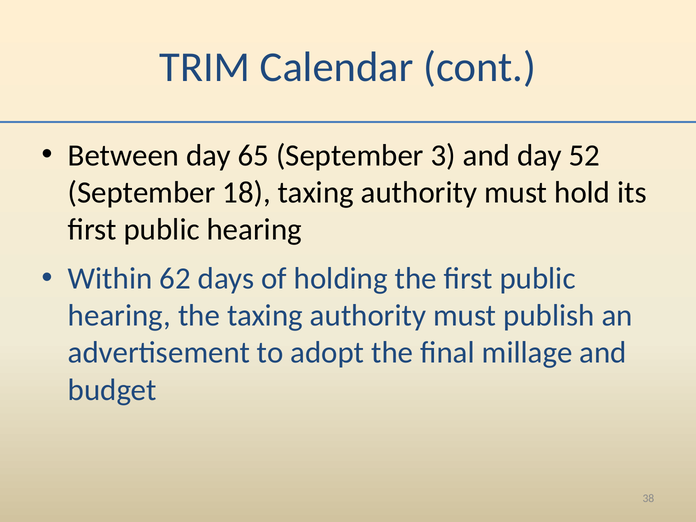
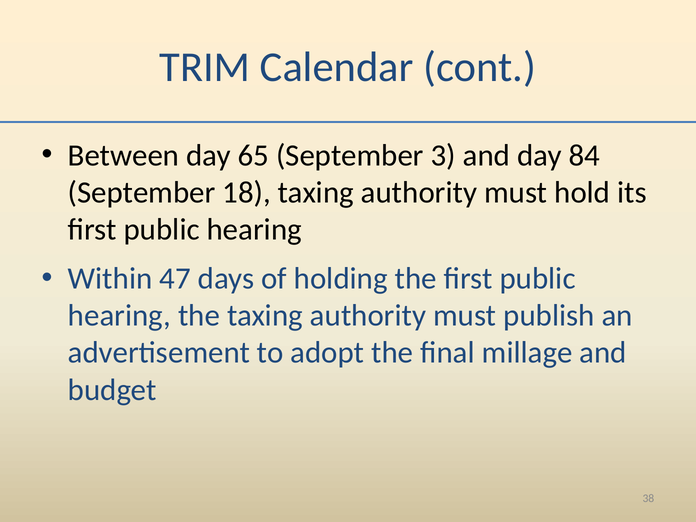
52: 52 -> 84 (584, 155)
62: 62 -> 47 (175, 278)
